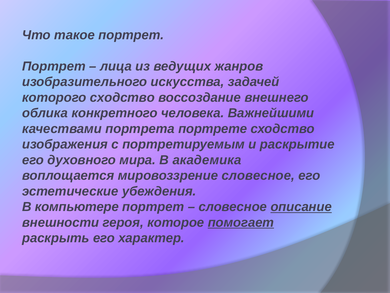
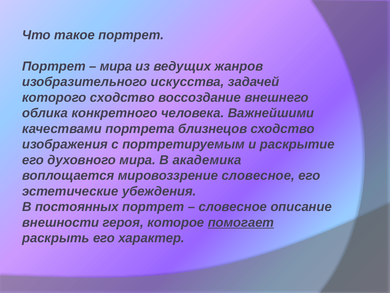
лица: лица -> мира (116, 66)
портрете: портрете -> близнецов (213, 129)
компьютере: компьютере -> постоянных (77, 207)
описание underline: present -> none (301, 207)
